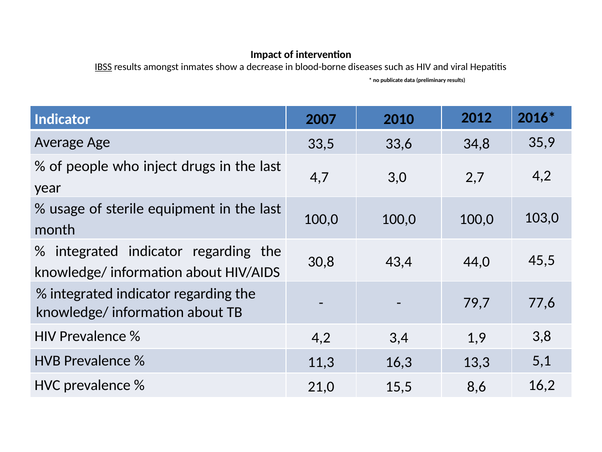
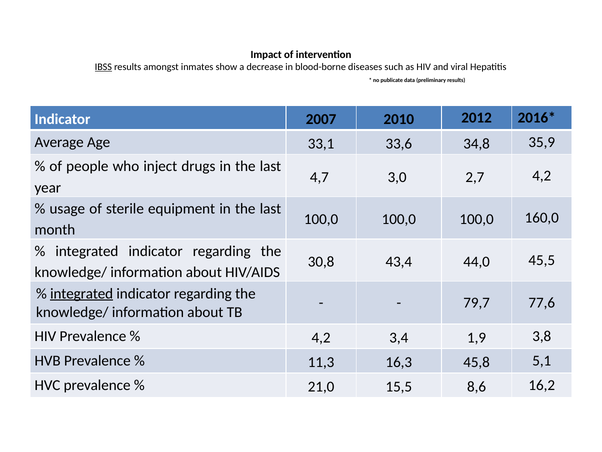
33,5: 33,5 -> 33,1 (321, 144)
103,0: 103,0 -> 160,0 (542, 218)
integrated underline: none -> present (82, 293)
13,3: 13,3 -> 45,8 (477, 362)
